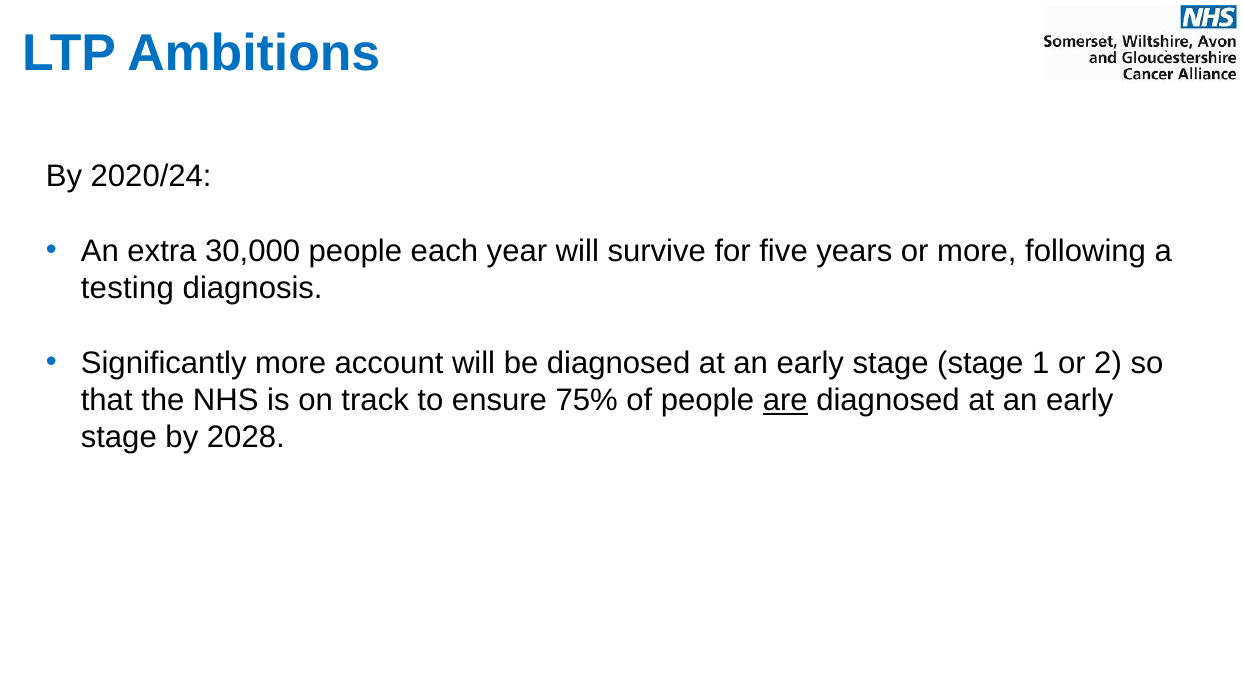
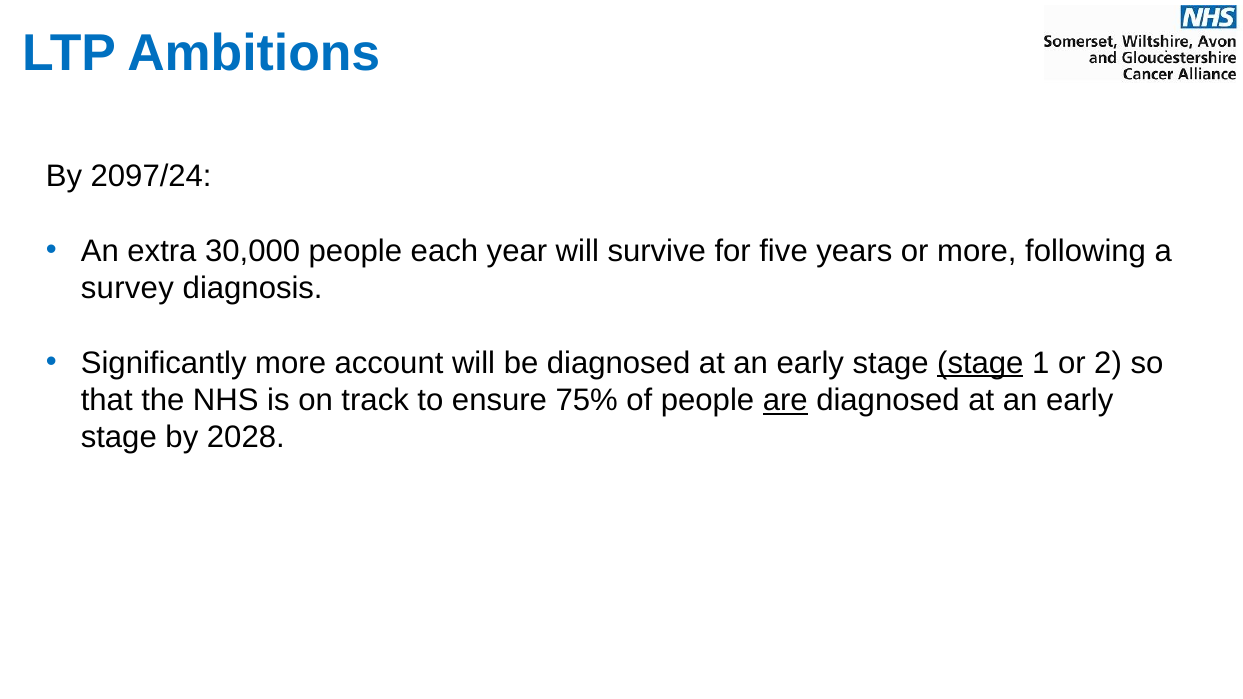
2020/24: 2020/24 -> 2097/24 (151, 177)
testing: testing -> survey (127, 289)
stage underline: none -> present (980, 363)
